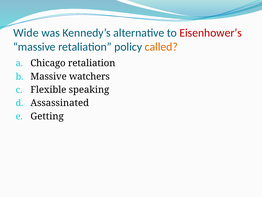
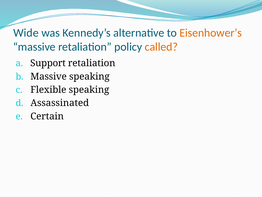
Eisenhower’s colour: red -> orange (211, 33)
Chicago: Chicago -> Support (48, 63)
Massive watchers: watchers -> speaking (89, 76)
Getting: Getting -> Certain (47, 116)
